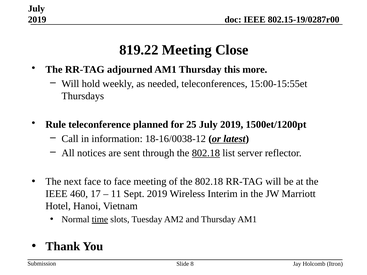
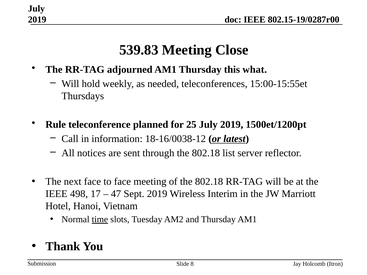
819.22: 819.22 -> 539.83 (139, 50)
more: more -> what (255, 70)
802.18 underline: present -> none (206, 153)
460: 460 -> 498 (79, 194)
11: 11 -> 47 (116, 194)
